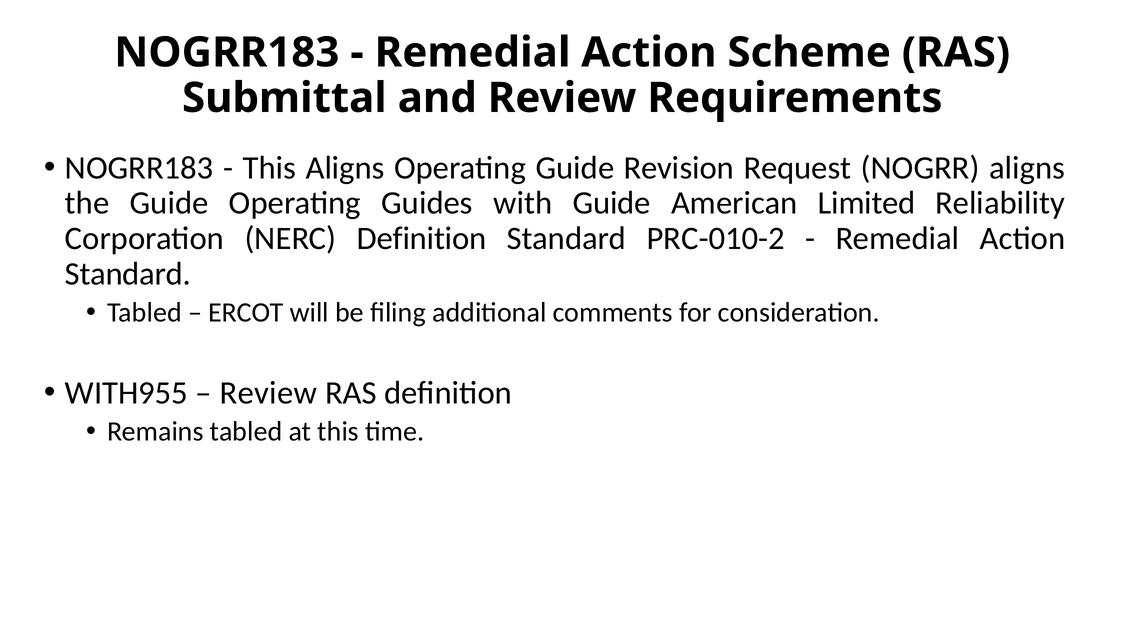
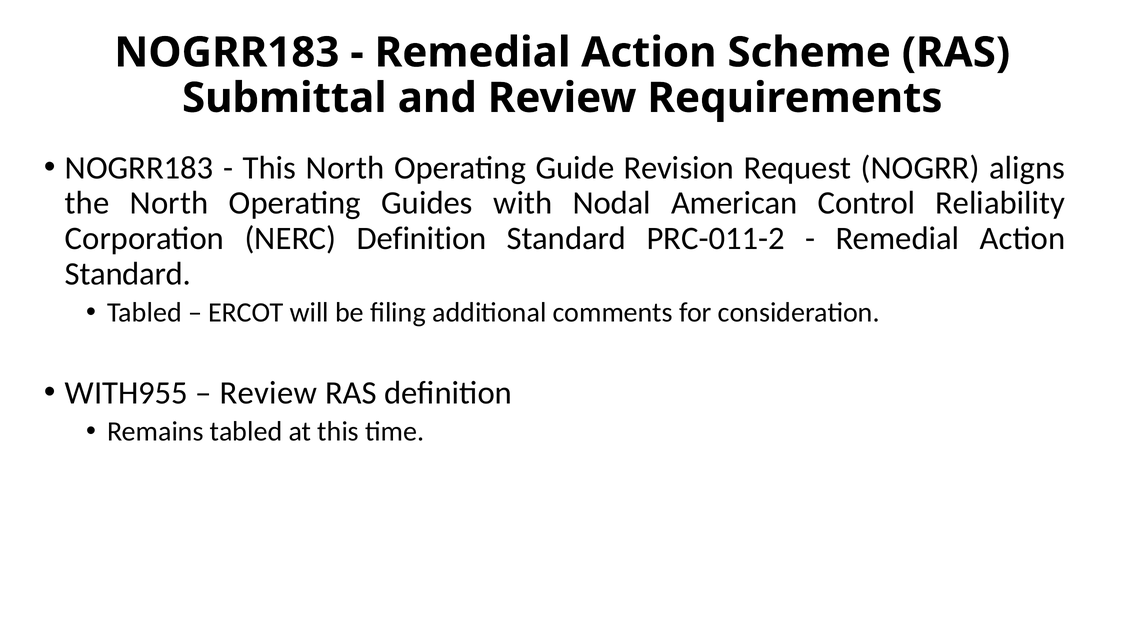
This Aligns: Aligns -> North (345, 168)
the Guide: Guide -> North (169, 203)
with Guide: Guide -> Nodal (612, 203)
Limited: Limited -> Control (867, 203)
PRC-010-2: PRC-010-2 -> PRC-011-2 (716, 238)
